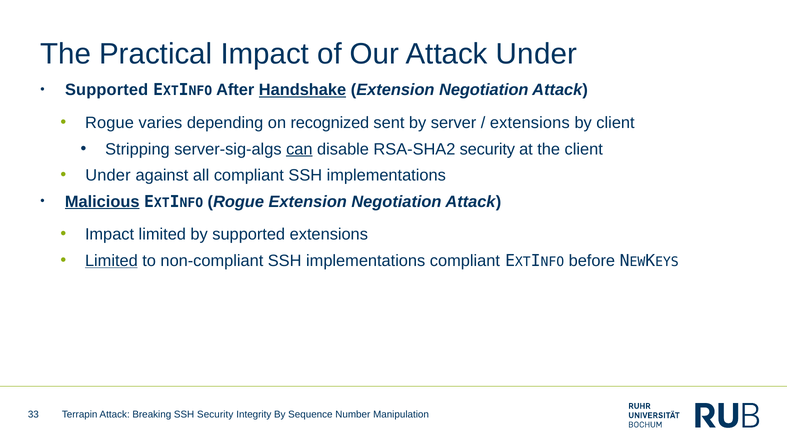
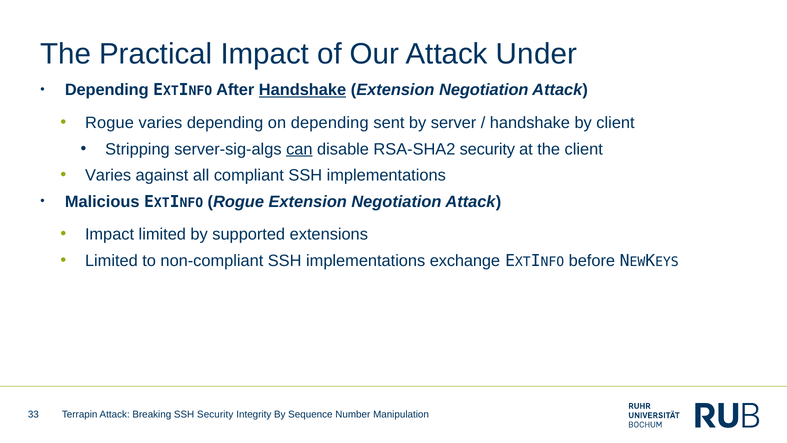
Supported: Supported -> Depending (107, 90)
on recognized: recognized -> depending (330, 123)
extensions: extensions -> handshake (530, 123)
Under: Under -> Varies (108, 175)
Malicious underline: present -> none (102, 202)
Limited underline: present -> none (111, 261)
implementations compliant: compliant -> exchange (465, 261)
